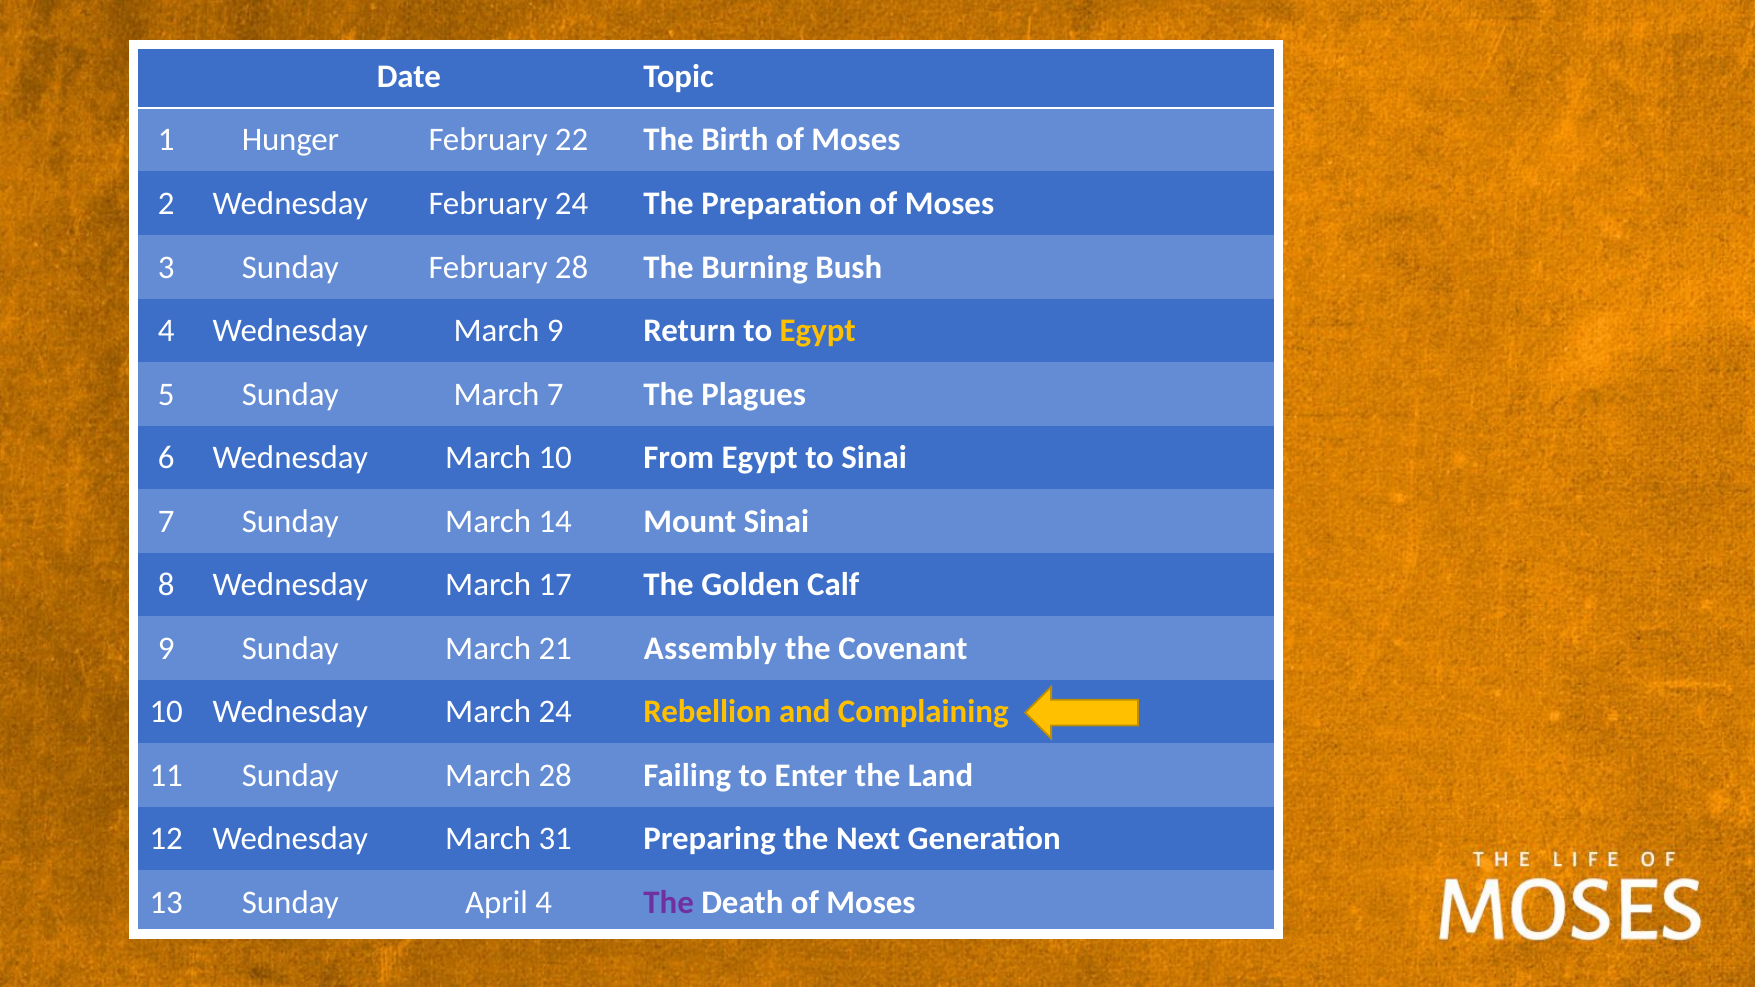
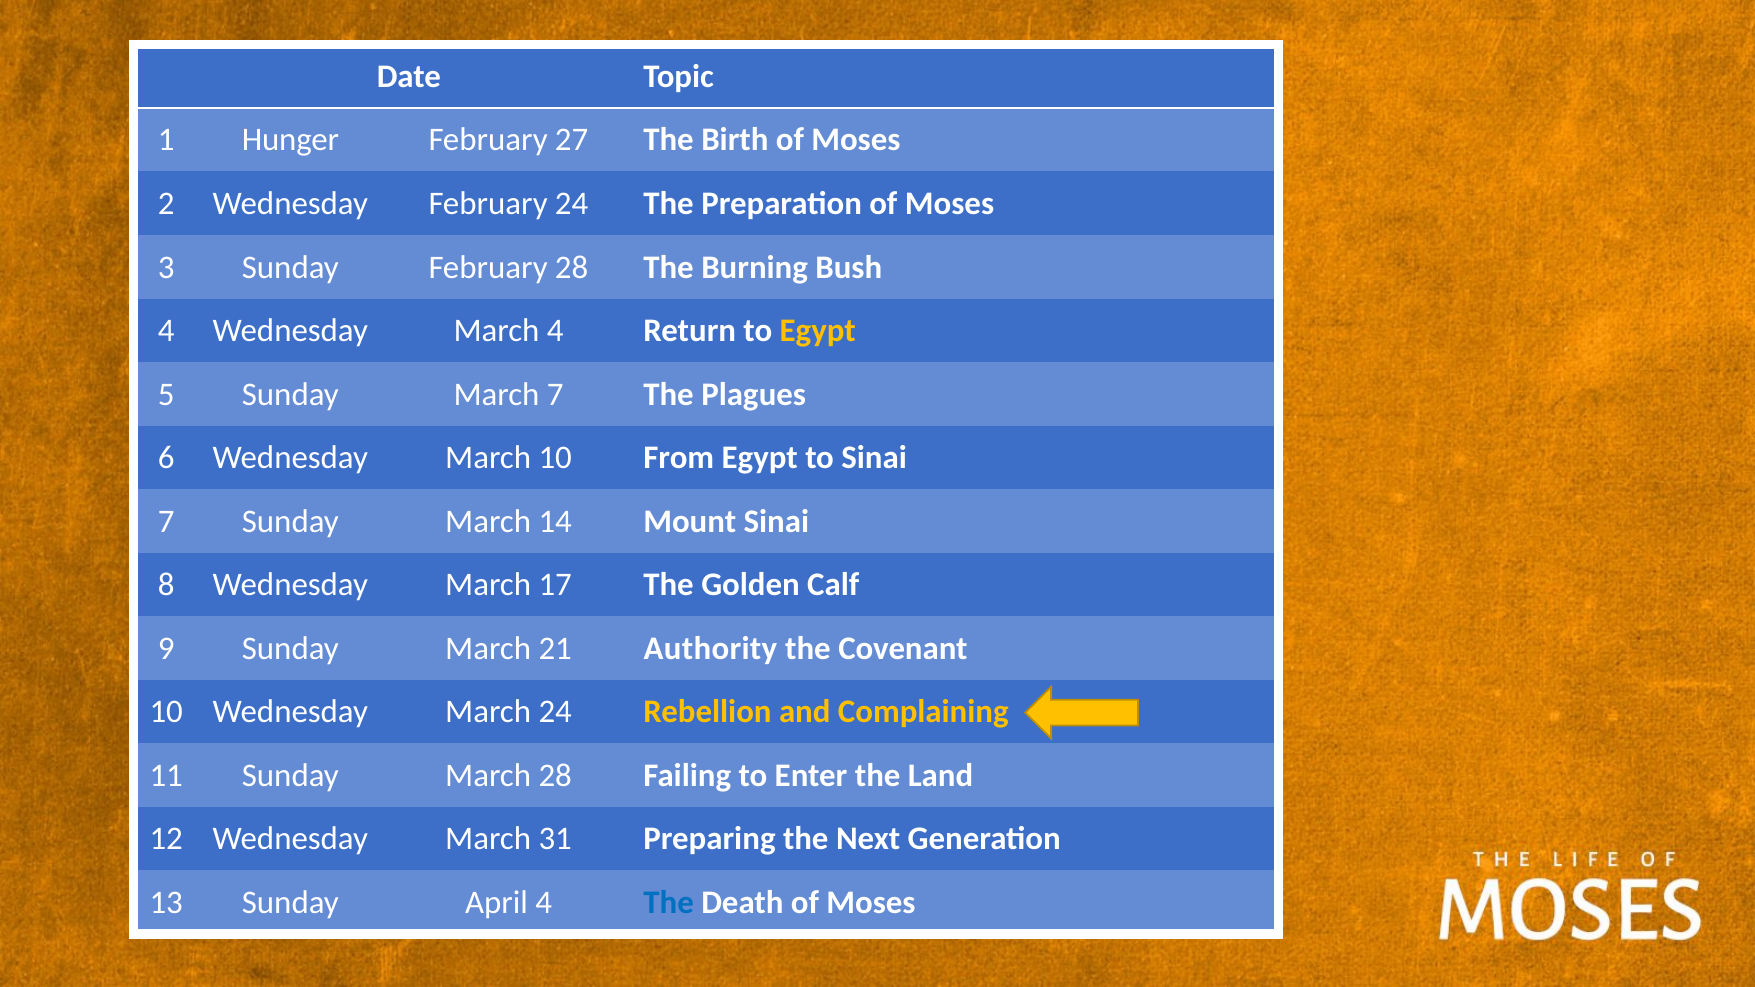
22: 22 -> 27 (572, 140)
March 9: 9 -> 4 (555, 331)
Assembly: Assembly -> Authority (710, 648)
The colour: purple -> blue (669, 903)
